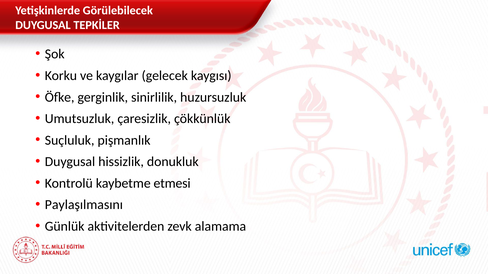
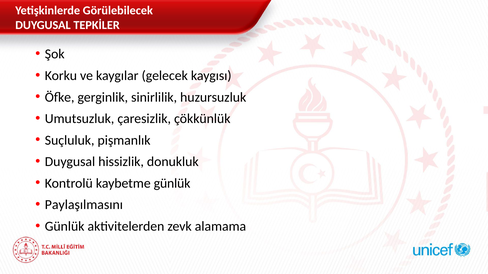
kaybetme etmesi: etmesi -> günlük (172, 184)
